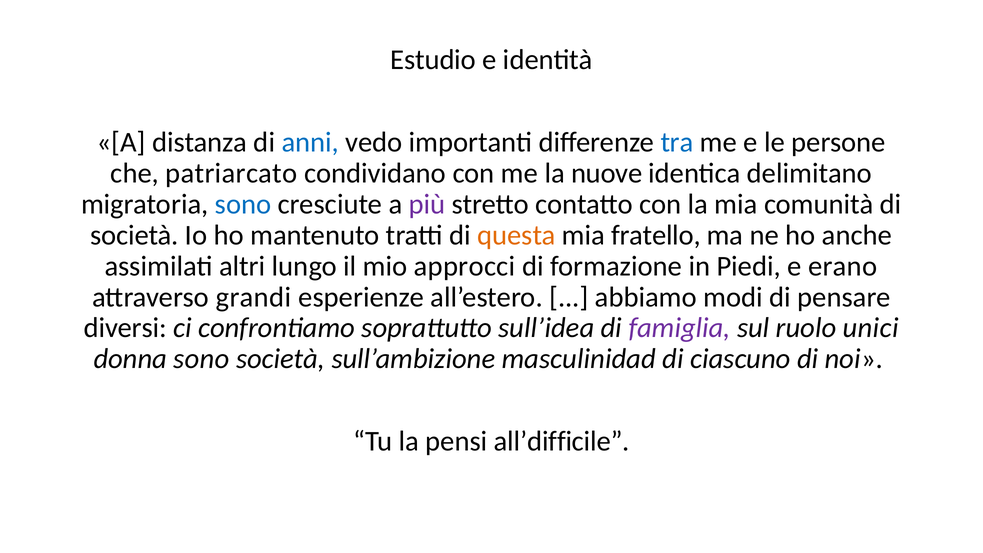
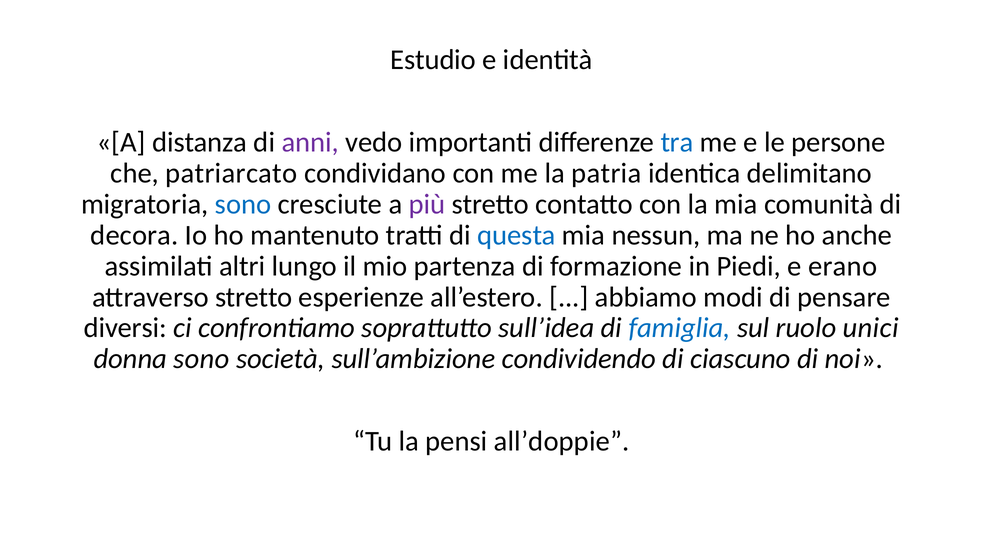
anni colour: blue -> purple (310, 142)
nuove: nuove -> patria (606, 173)
società: società -> decora (134, 235)
questa colour: orange -> blue (517, 235)
fratello: fratello -> nessun (656, 235)
approcci: approcci -> partenza (465, 266)
attraverso grandi: grandi -> stretto (254, 297)
famiglia colour: purple -> blue (680, 328)
masculinidad: masculinidad -> condividendo (579, 359)
all’difficile: all’difficile -> all’doppie (562, 441)
